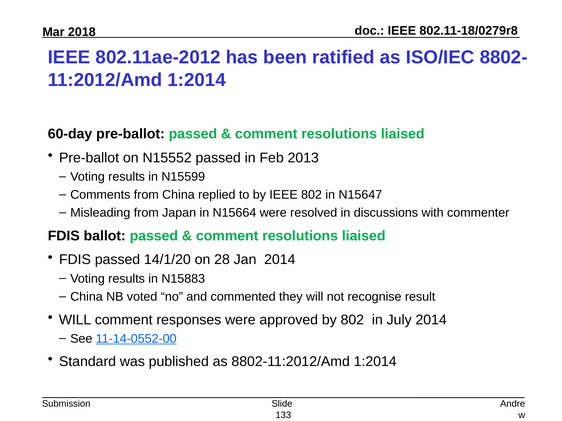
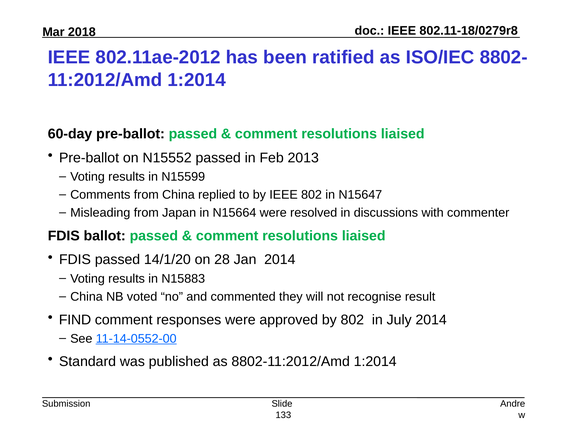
WILL: WILL -> FIND (75, 320)
